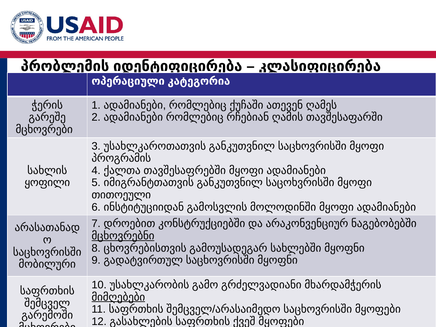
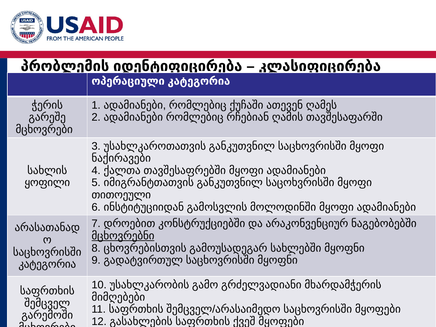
პროგრამის: პროგრამის -> ნაქირავები (121, 158)
მობილური: მობილური -> კატეგორია (47, 264)
მიმღებები underline: present -> none (118, 297)
